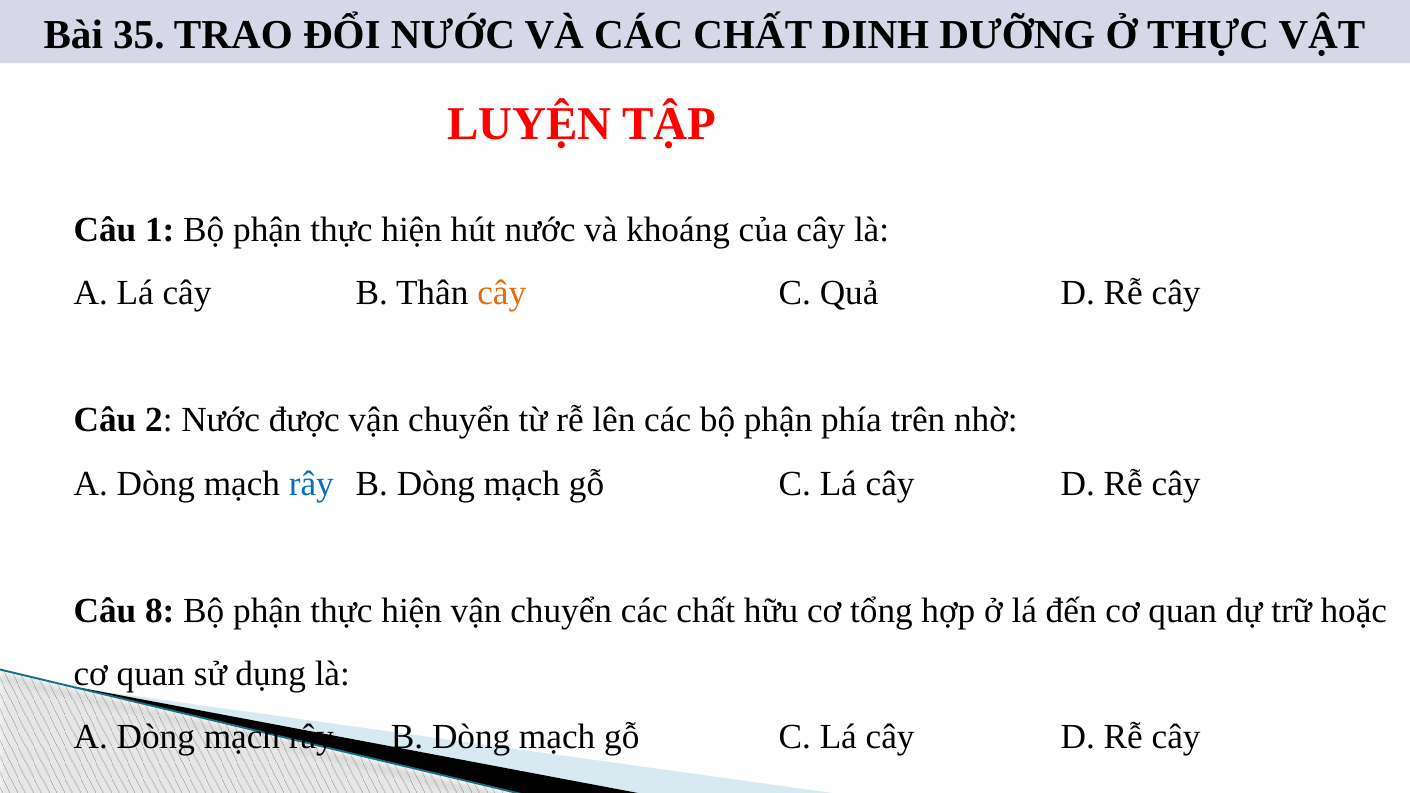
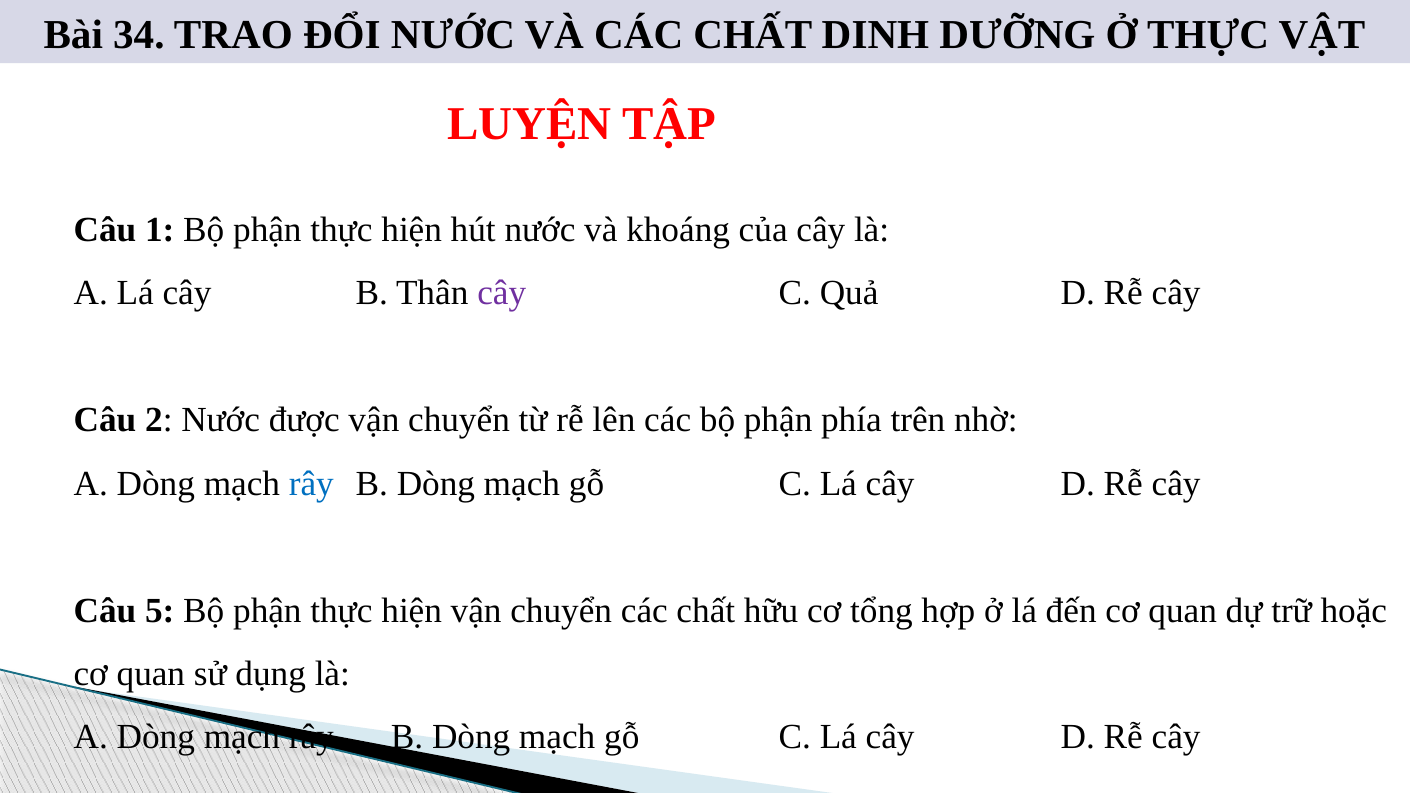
35: 35 -> 34 (139, 34)
cây colour: orange -> purple (502, 293)
8: 8 -> 5 (160, 611)
